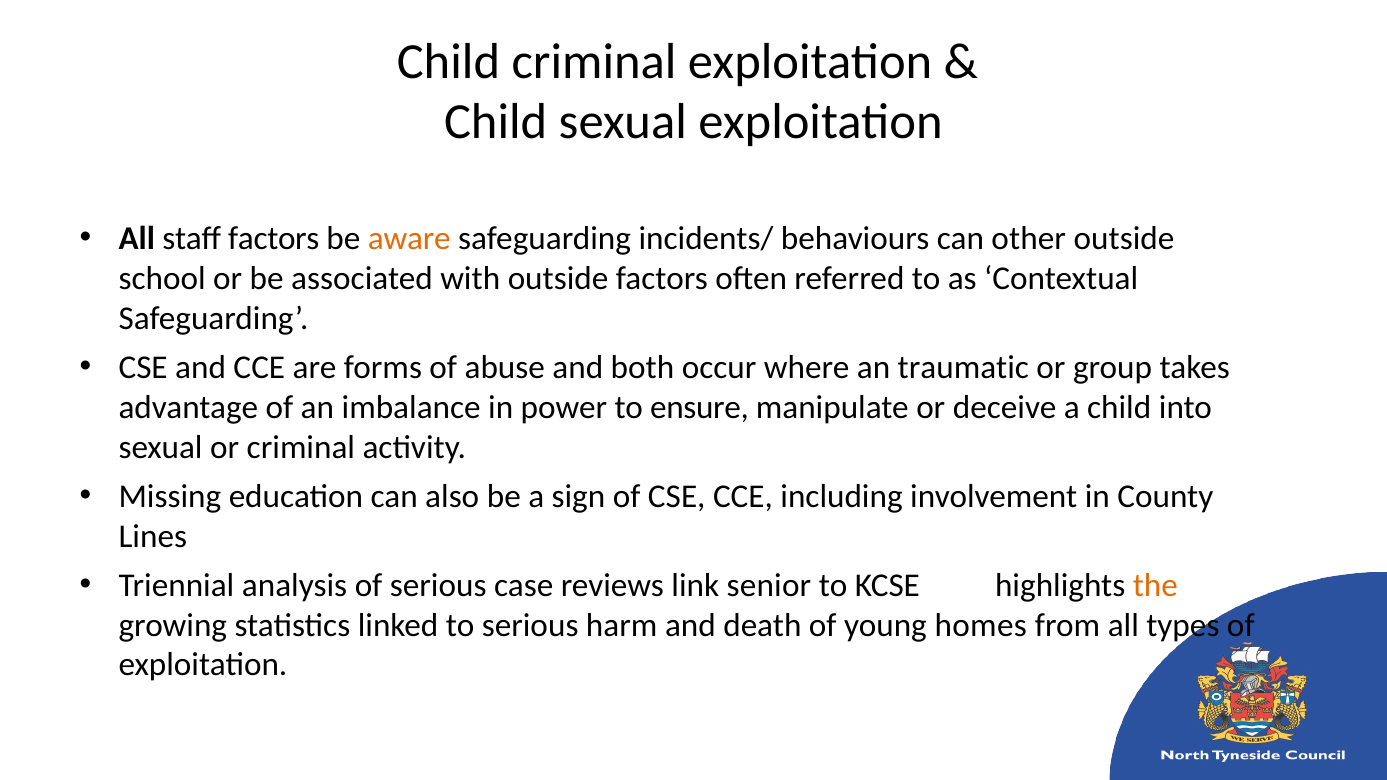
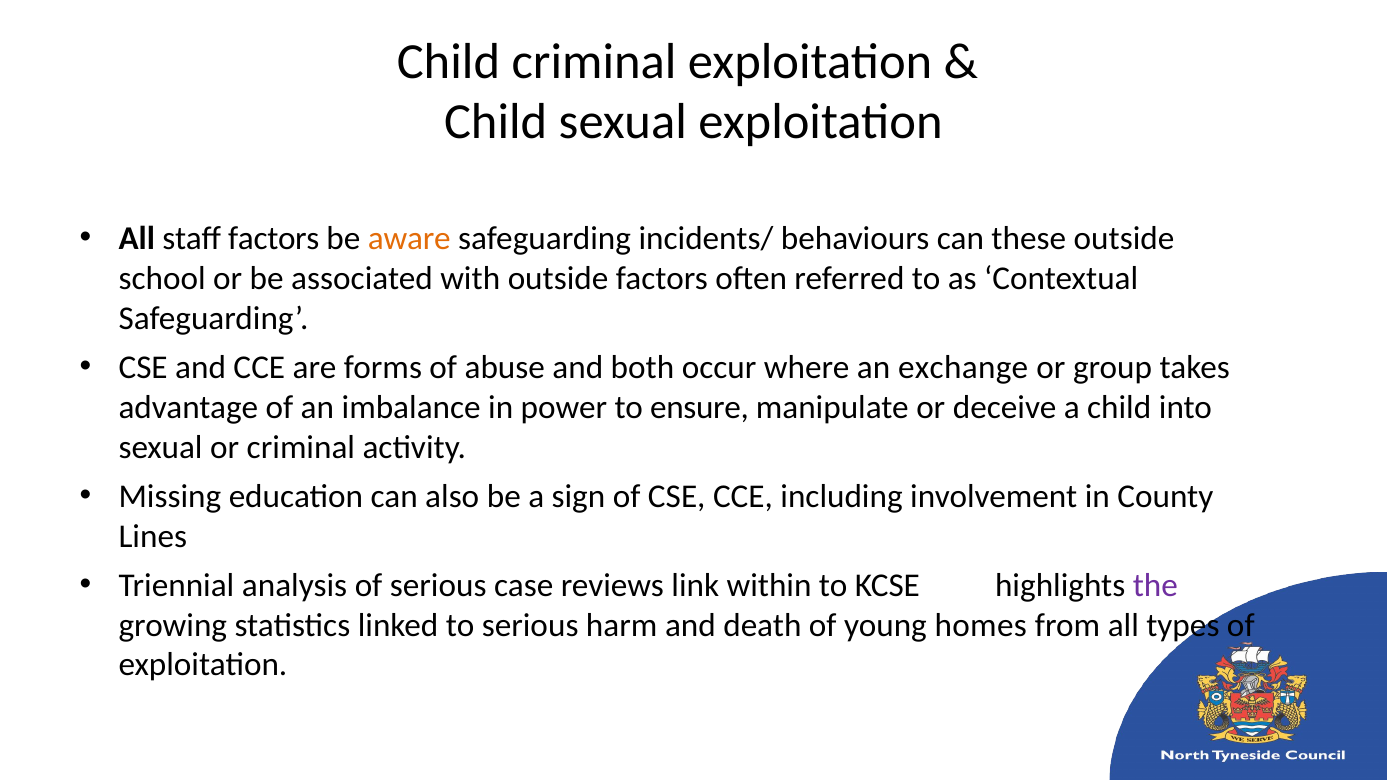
other: other -> these (1029, 239)
traumatic: traumatic -> exchange (963, 368)
senior: senior -> within (769, 585)
the colour: orange -> purple (1155, 585)
